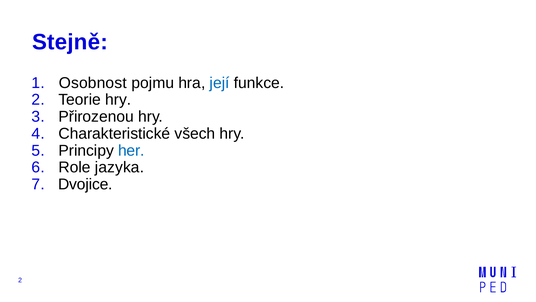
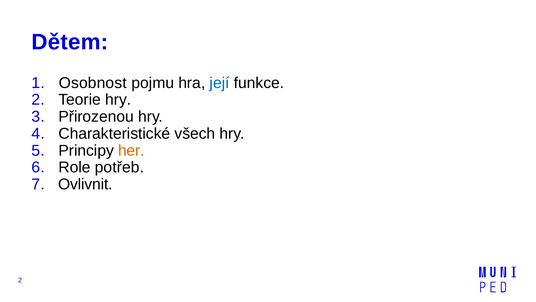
Stejně: Stejně -> Dětem (70, 42)
her colour: blue -> orange (131, 150)
jazyka: jazyka -> potřeb (119, 167)
Dvojice: Dvojice -> Ovlivnit (85, 184)
